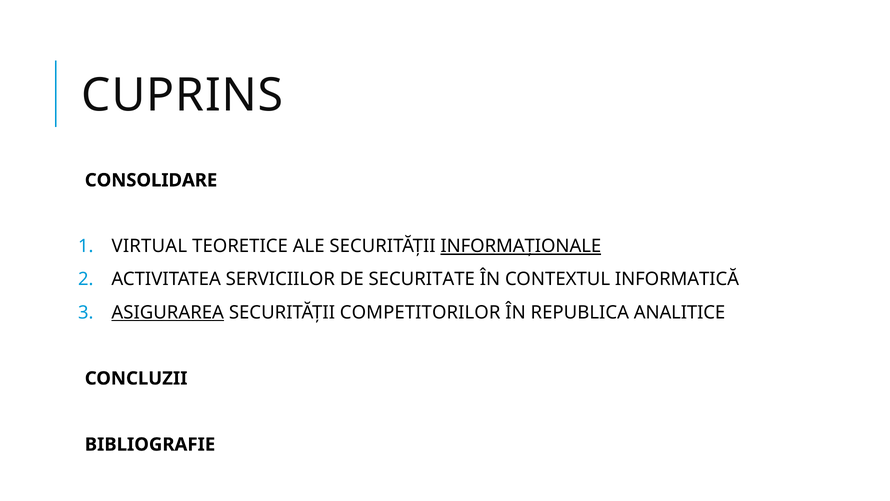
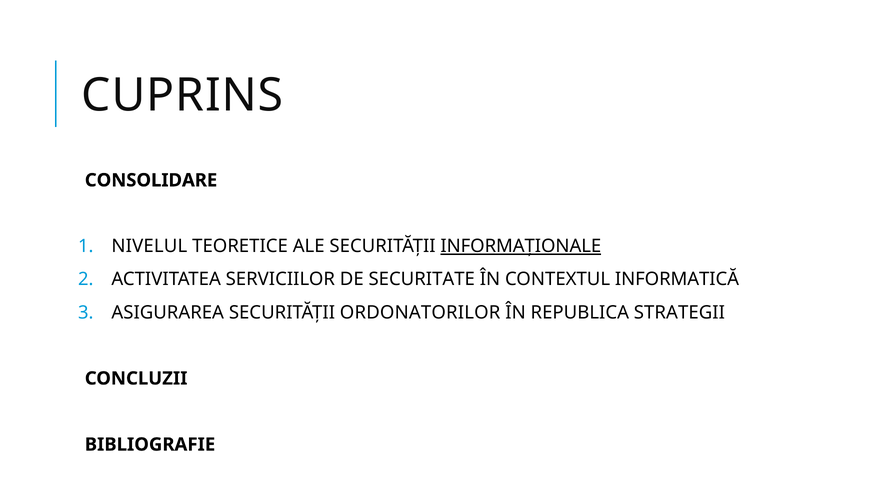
VIRTUAL: VIRTUAL -> NIVELUL (149, 246)
ASIGURAREA underline: present -> none (168, 312)
COMPETITORILOR: COMPETITORILOR -> ORDONATORILOR (420, 312)
ANALITICE: ANALITICE -> STRATEGII (679, 312)
